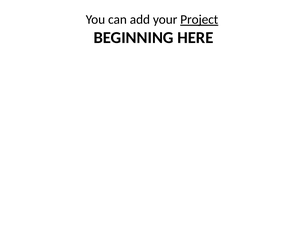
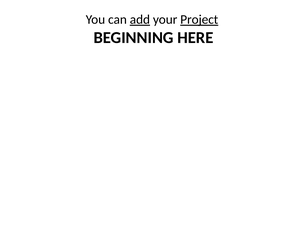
add underline: none -> present (140, 20)
